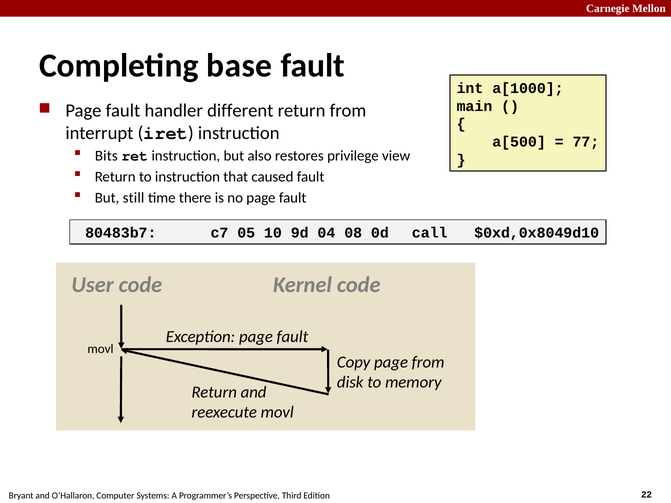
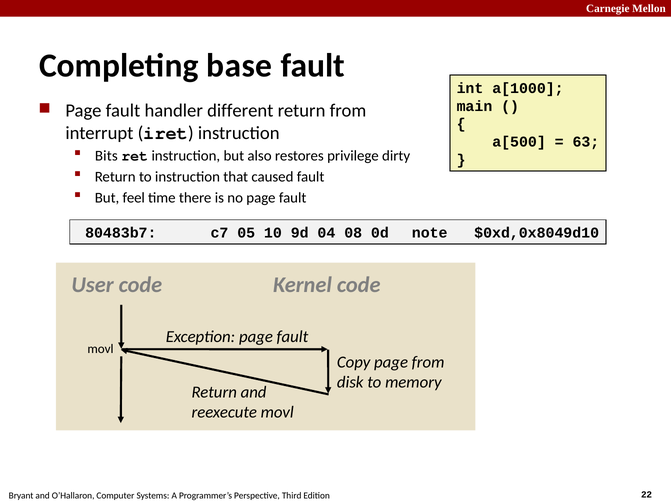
77: 77 -> 63 (586, 142)
view: view -> dirty (396, 156)
still: still -> feel (134, 198)
call: call -> note (430, 233)
